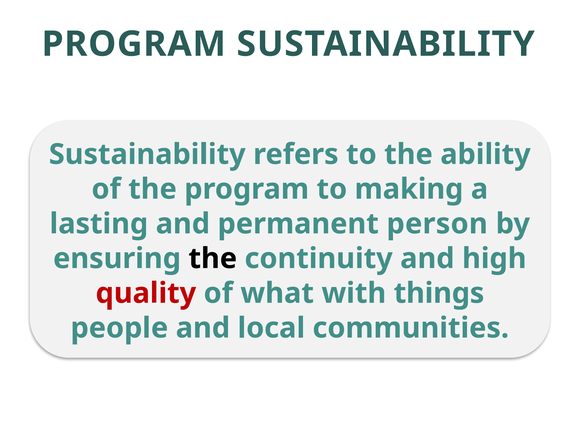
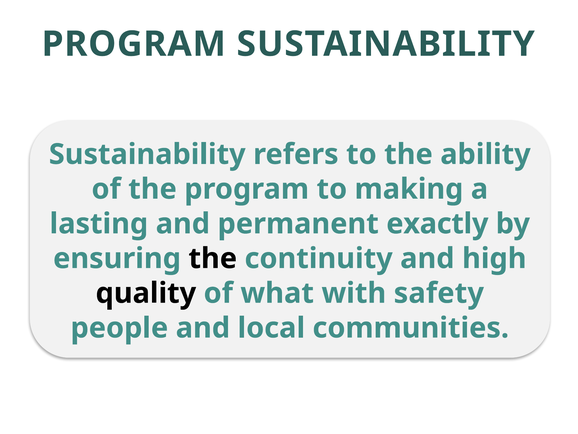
person: person -> exactly (437, 224)
quality colour: red -> black (146, 293)
things: things -> safety (439, 293)
